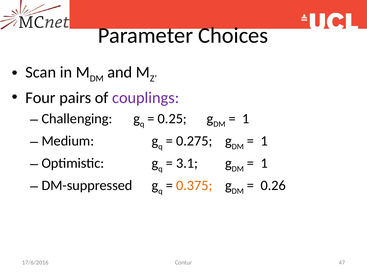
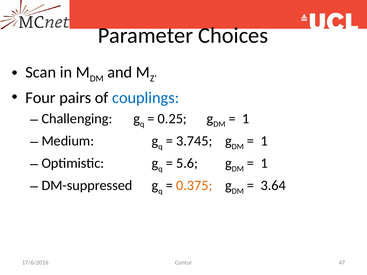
couplings colour: purple -> blue (146, 98)
0.275: 0.275 -> 3.745 (194, 141)
3.1: 3.1 -> 5.6 (187, 163)
0.26: 0.26 -> 3.64 (273, 186)
